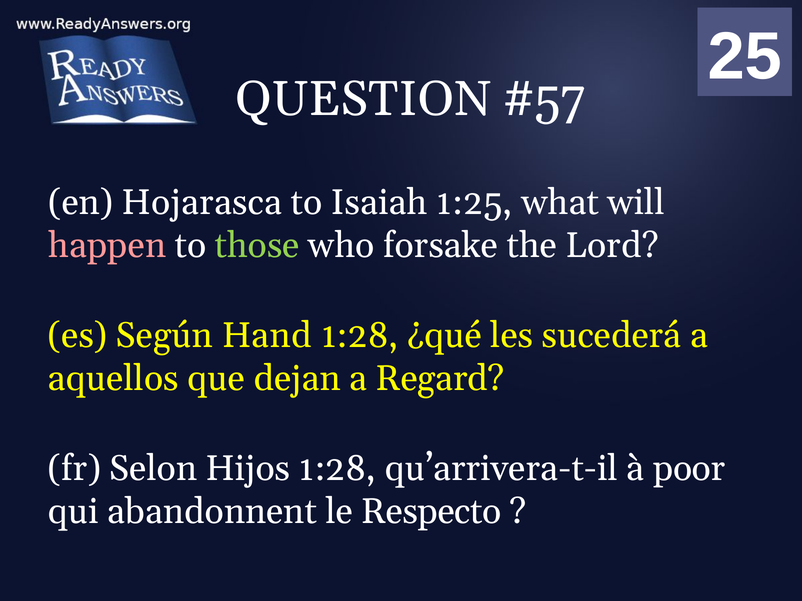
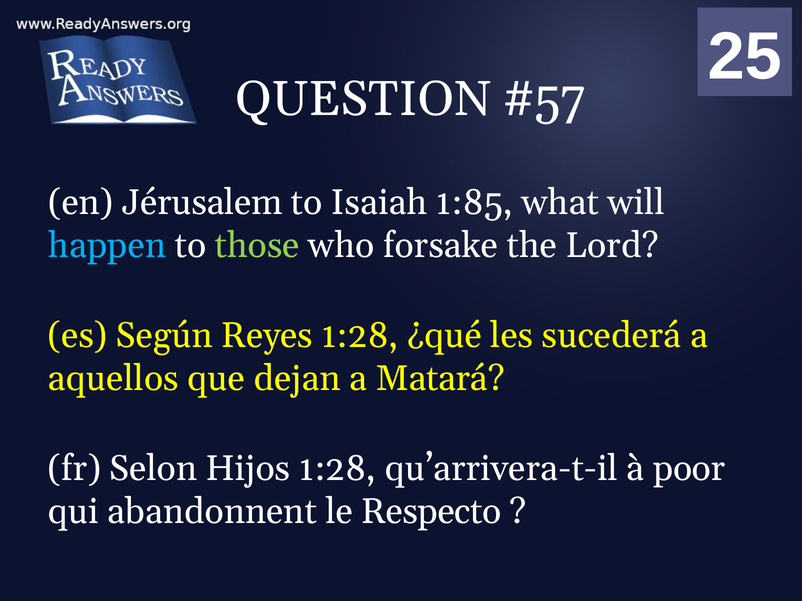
Hojarasca: Hojarasca -> Jérusalem (202, 203)
1:25: 1:25 -> 1:85 (474, 203)
happen colour: pink -> light blue (107, 246)
Hand: Hand -> Reyes (267, 336)
Regard: Regard -> Matará (440, 379)
